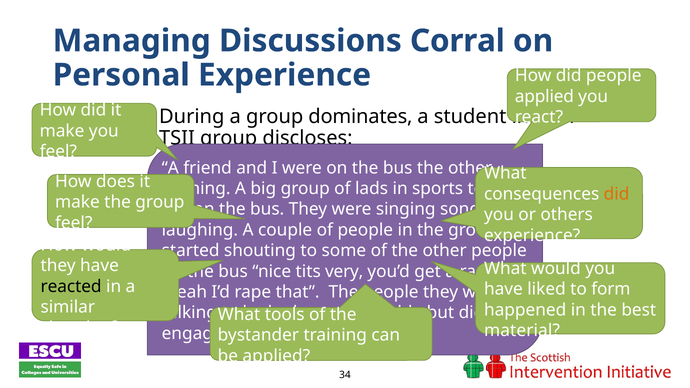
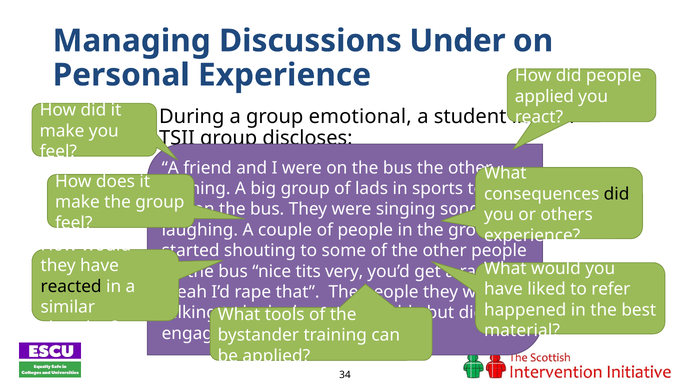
Corral: Corral -> Under (457, 41)
dominates: dominates -> emotional (360, 117)
did colour: orange -> black (617, 194)
form: form -> refer (611, 289)
